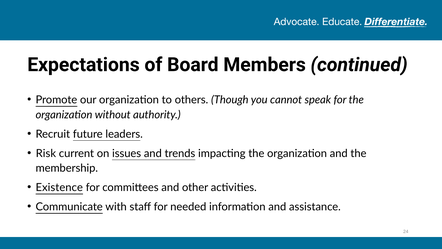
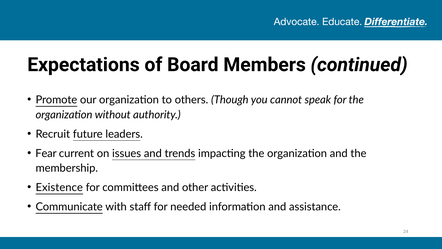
Risk: Risk -> Fear (46, 153)
